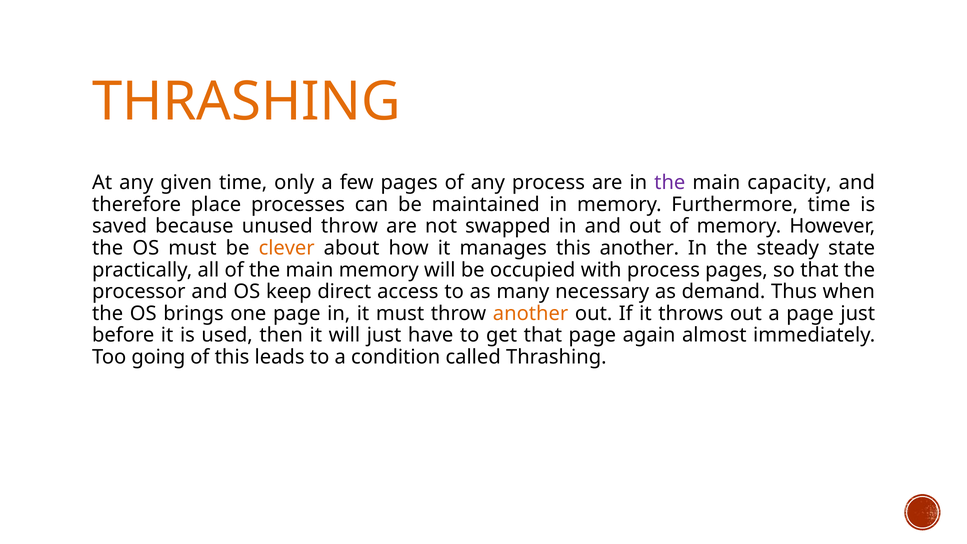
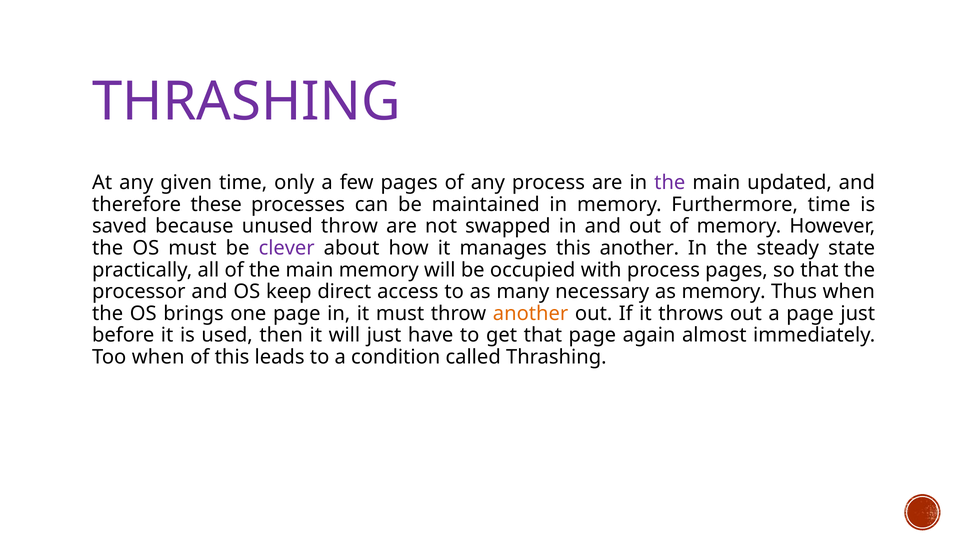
THRASHING colour: orange -> purple (246, 102)
capacity: capacity -> updated (790, 183)
place: place -> these (216, 204)
clever colour: orange -> purple (287, 248)
as demand: demand -> memory (724, 292)
Too going: going -> when (158, 357)
